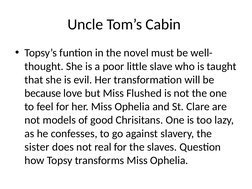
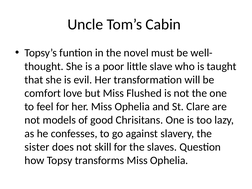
because: because -> comfort (43, 93)
real: real -> skill (103, 147)
